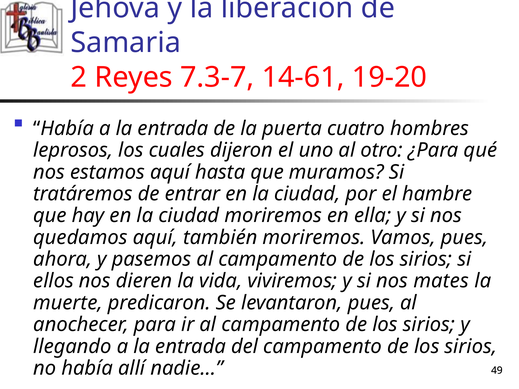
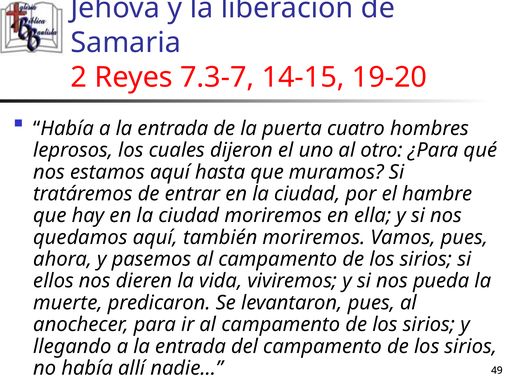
14-61: 14-61 -> 14-15 (303, 77)
mates: mates -> pueda (441, 281)
